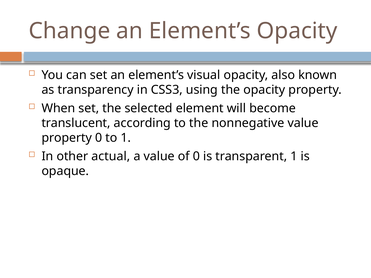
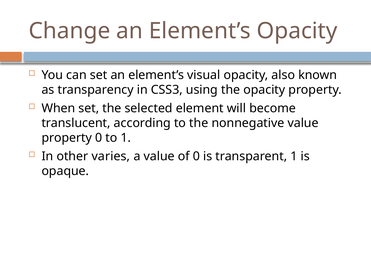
actual: actual -> varies (111, 156)
